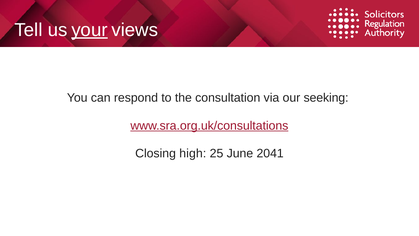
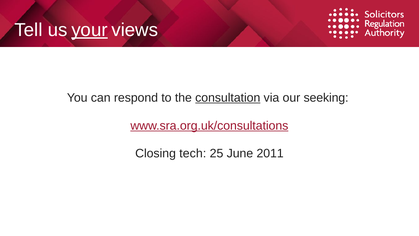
consultation underline: none -> present (228, 98)
high: high -> tech (193, 153)
2041: 2041 -> 2011 (270, 153)
